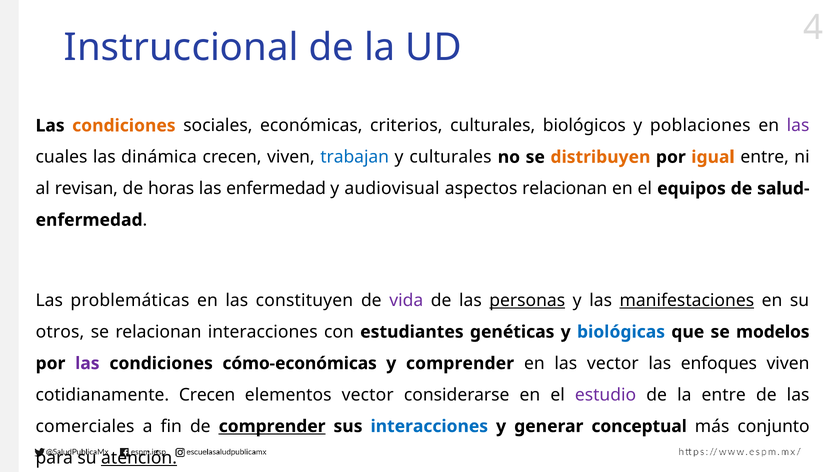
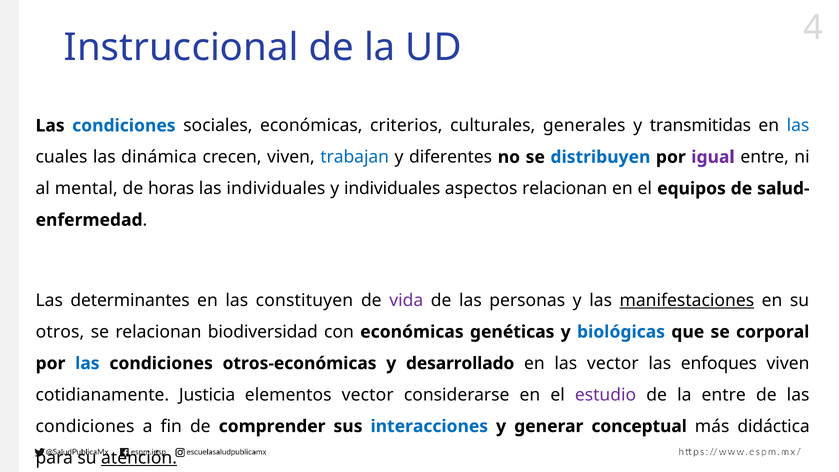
condiciones colour: orange -> blue (124, 126)
biológicos: biológicos -> generales (584, 126)
poblaciones: poblaciones -> transmitidas (700, 126)
las colour: purple -> blue (798, 126)
y culturales: culturales -> diferentes (451, 157)
distribuyen colour: orange -> blue (600, 157)
igual colour: orange -> purple (713, 157)
revisan: revisan -> mental (86, 189)
las enfermedad: enfermedad -> individuales (276, 189)
y audiovisual: audiovisual -> individuales (392, 189)
problemáticas: problemáticas -> determinantes (130, 300)
personas underline: present -> none (527, 300)
relacionan interacciones: interacciones -> biodiversidad (263, 332)
con estudiantes: estudiantes -> económicas (412, 332)
modelos: modelos -> corporal (773, 332)
las colour: purple -> blue (87, 363)
cómo-económicas: cómo-económicas -> otros-económicas (300, 363)
y comprender: comprender -> desarrollado (460, 363)
cotidianamente Crecen: Crecen -> Justicia (207, 395)
comerciales: comerciales -> condiciones (85, 426)
comprender underline: present -> none (272, 426)
conjunto: conjunto -> didáctica (774, 426)
